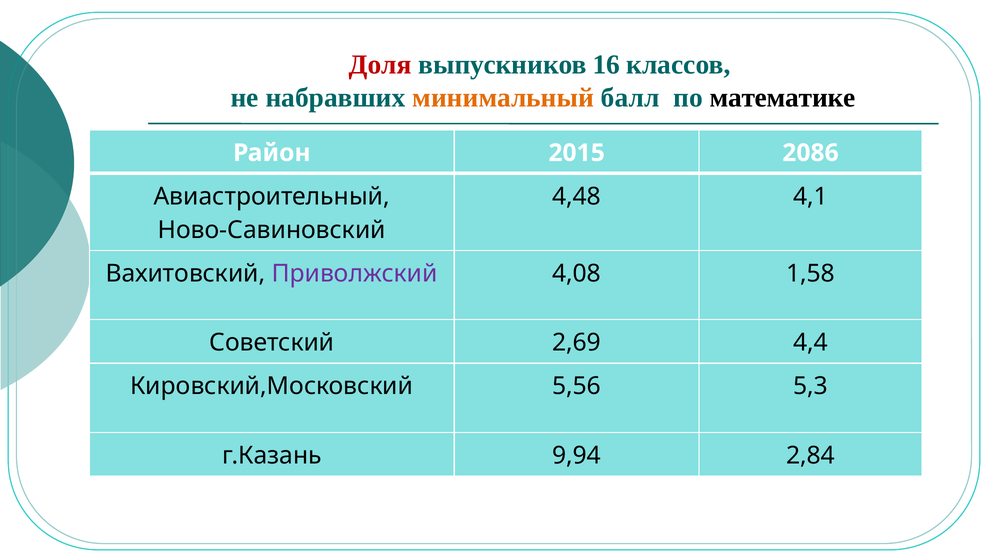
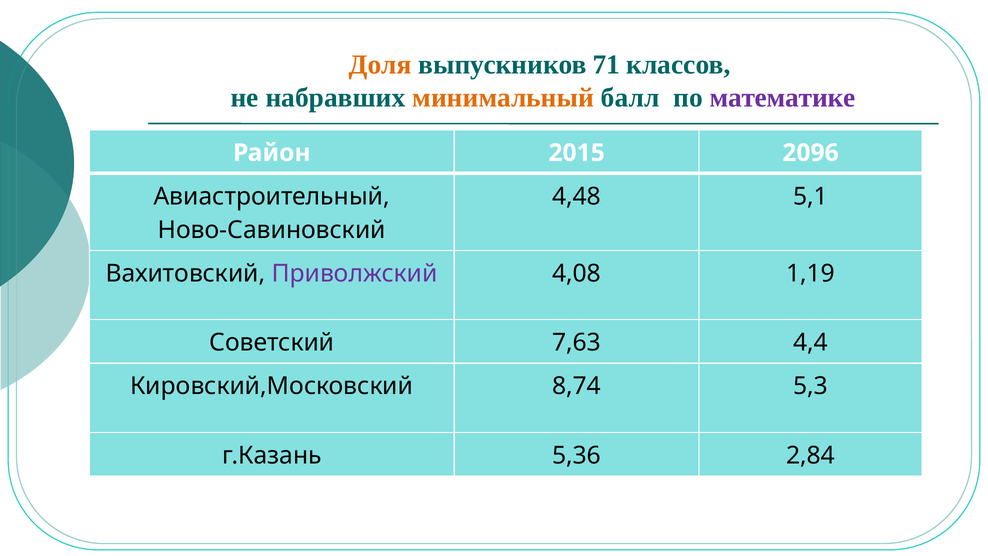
Доля colour: red -> orange (380, 65)
16: 16 -> 71 (607, 65)
математике colour: black -> purple (783, 98)
2086: 2086 -> 2096 (810, 153)
4,1: 4,1 -> 5,1 (811, 196)
1,58: 1,58 -> 1,19 (810, 273)
2,69: 2,69 -> 7,63 (577, 343)
5,56: 5,56 -> 8,74 (577, 386)
9,94: 9,94 -> 5,36 (577, 455)
